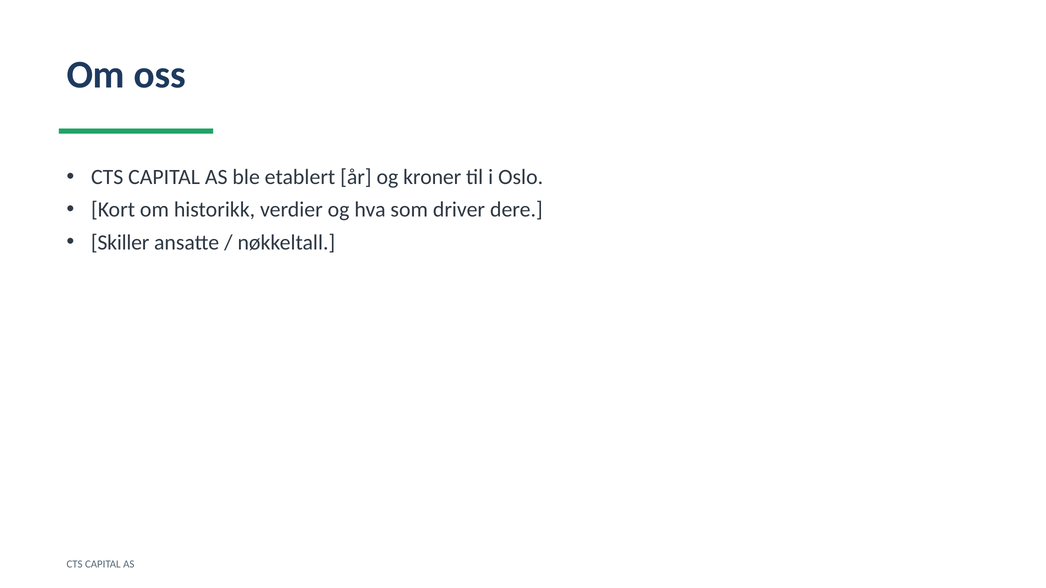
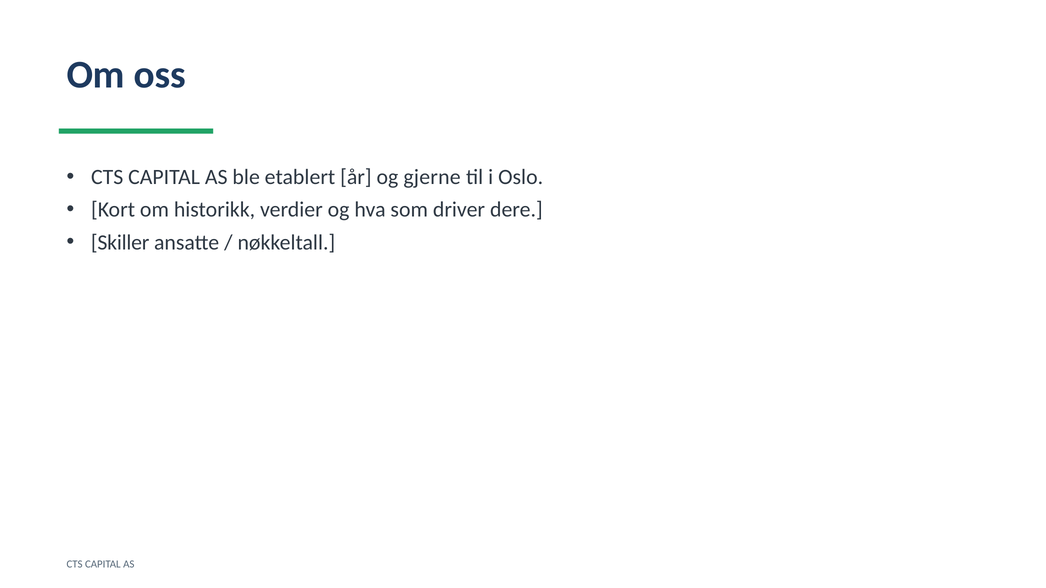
kroner: kroner -> gjerne (432, 177)
